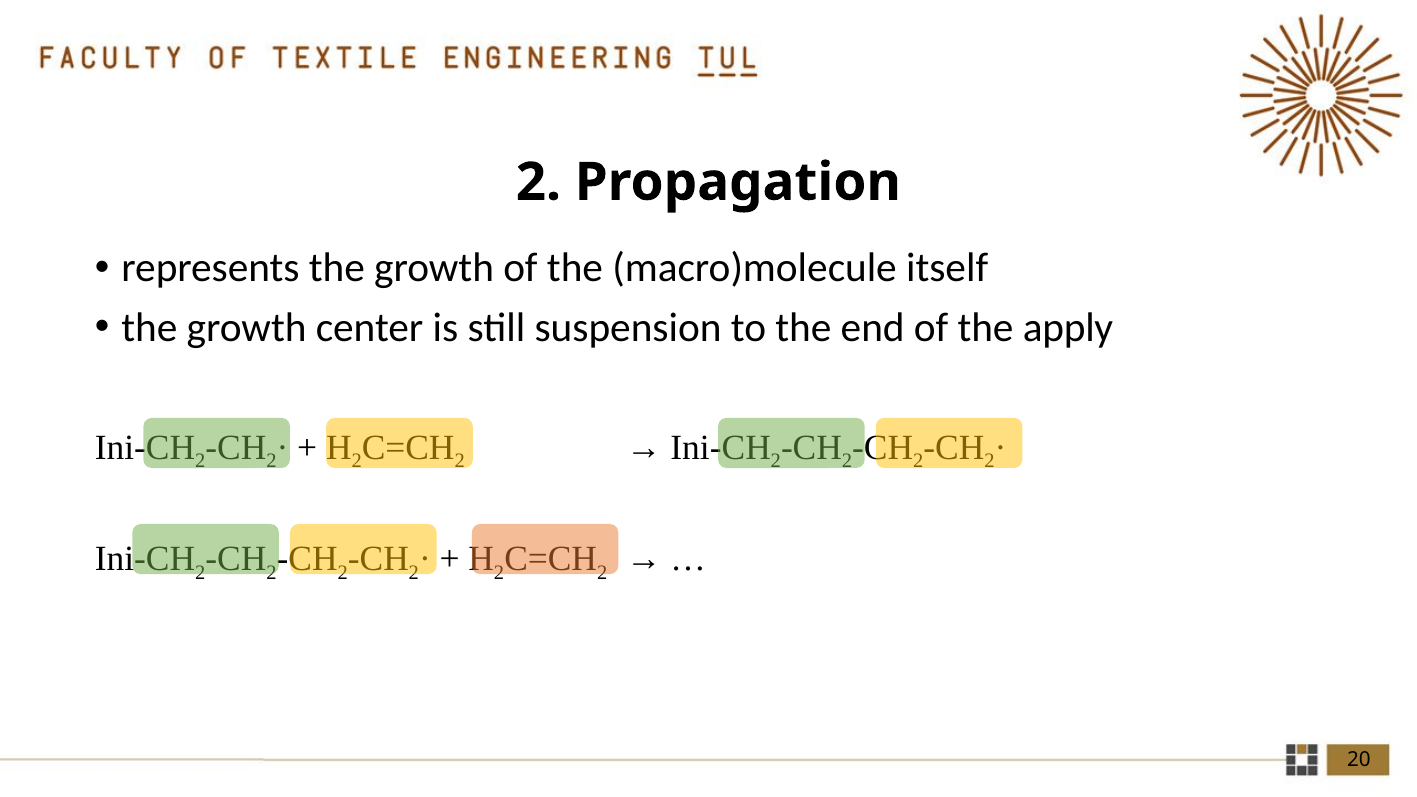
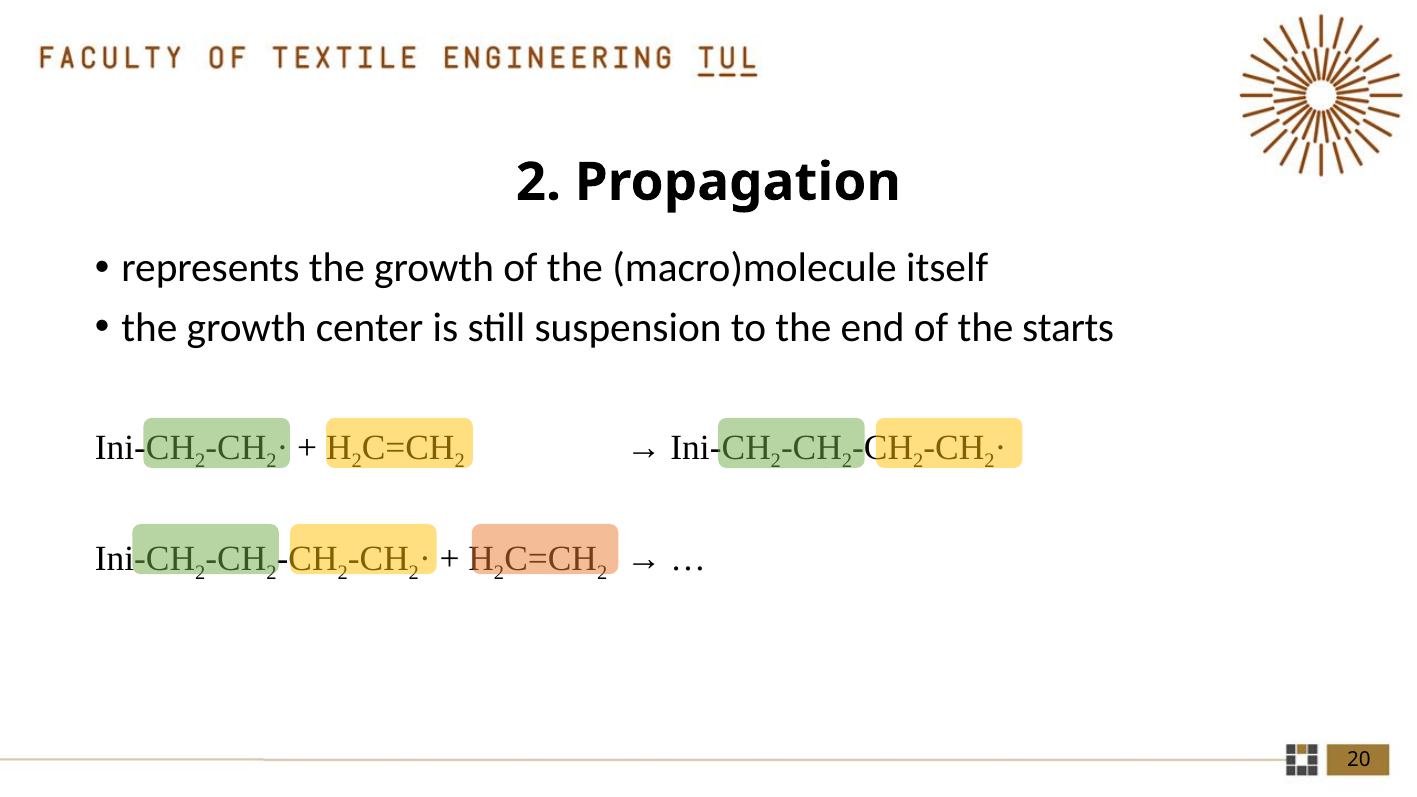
apply: apply -> starts (1068, 328)
